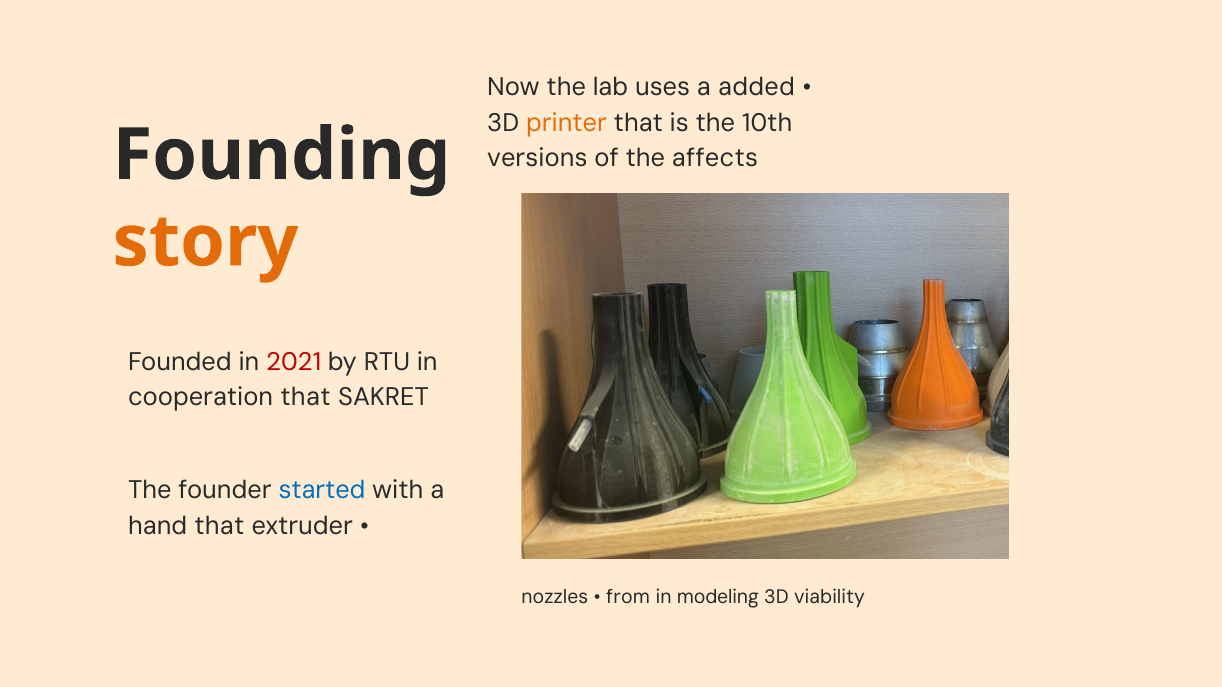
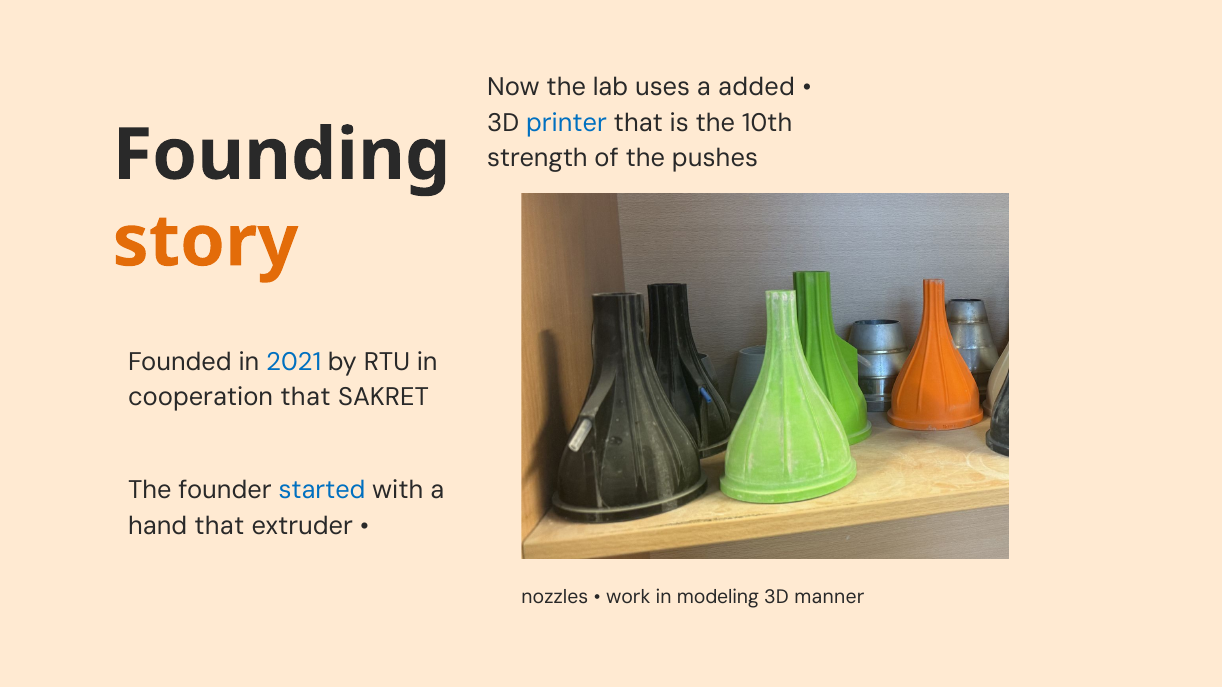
printer colour: orange -> blue (567, 123)
versions: versions -> strength (537, 158)
affects: affects -> pushes (715, 158)
2021 colour: red -> blue (294, 362)
from: from -> work (628, 597)
viability: viability -> manner (829, 597)
